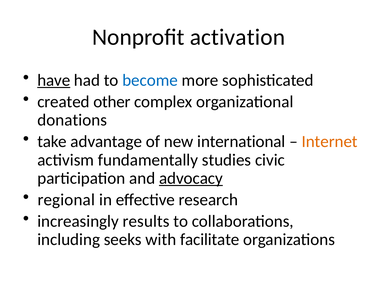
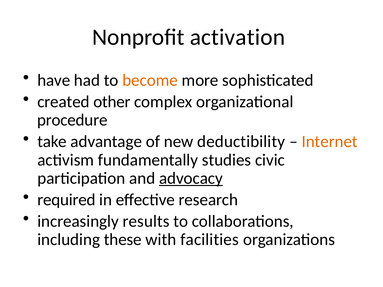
have underline: present -> none (54, 80)
become colour: blue -> orange (150, 80)
donations: donations -> procedure (72, 120)
international: international -> deductibility (241, 142)
regional: regional -> required (66, 200)
seeks: seeks -> these (123, 240)
facilitate: facilitate -> facilities (210, 240)
